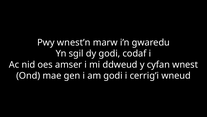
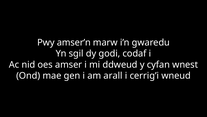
wnest’n: wnest’n -> amser’n (74, 42)
am godi: godi -> arall (113, 75)
